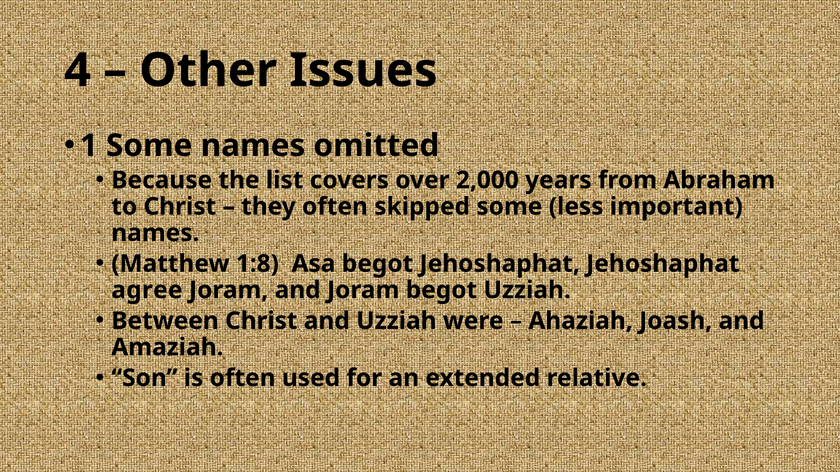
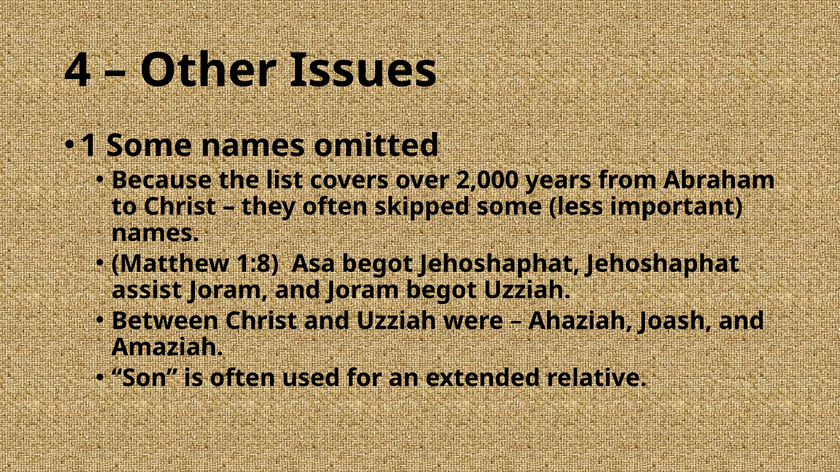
agree: agree -> assist (147, 290)
